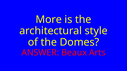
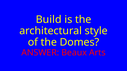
More: More -> Build (49, 20)
